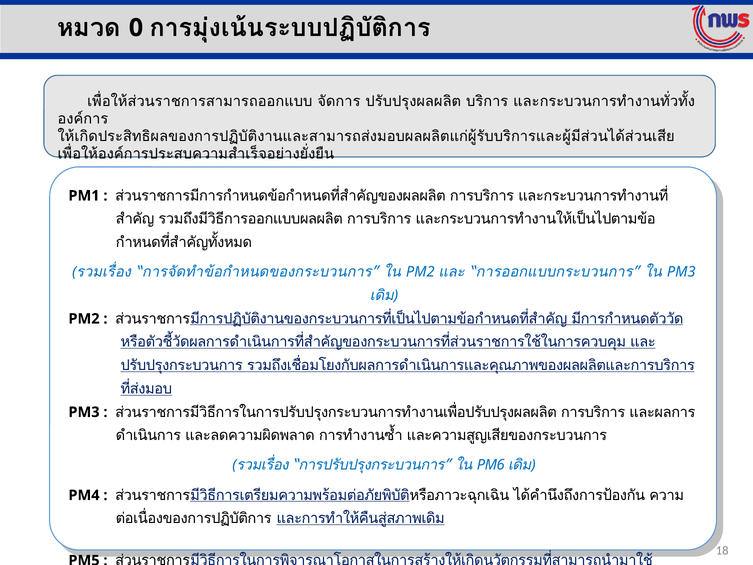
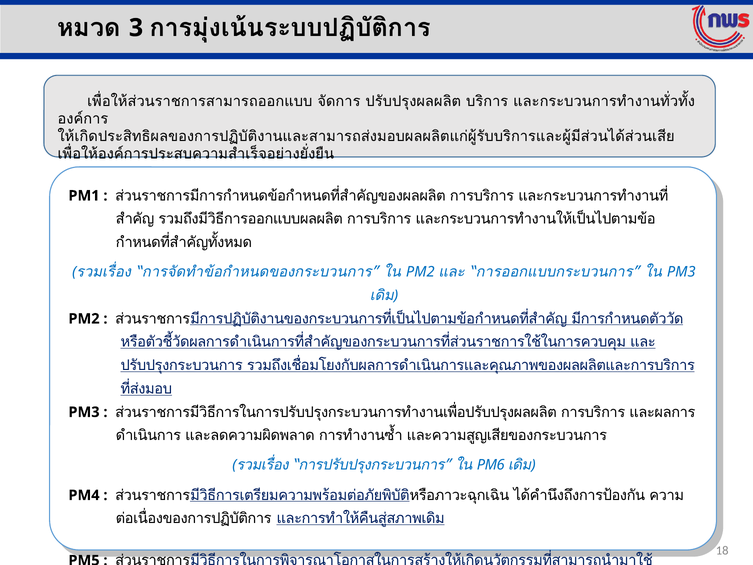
0: 0 -> 3 (136, 28)
